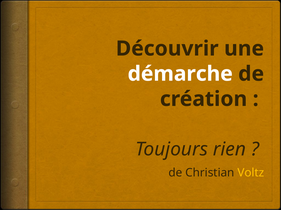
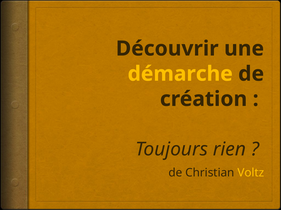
démarche colour: white -> yellow (180, 74)
